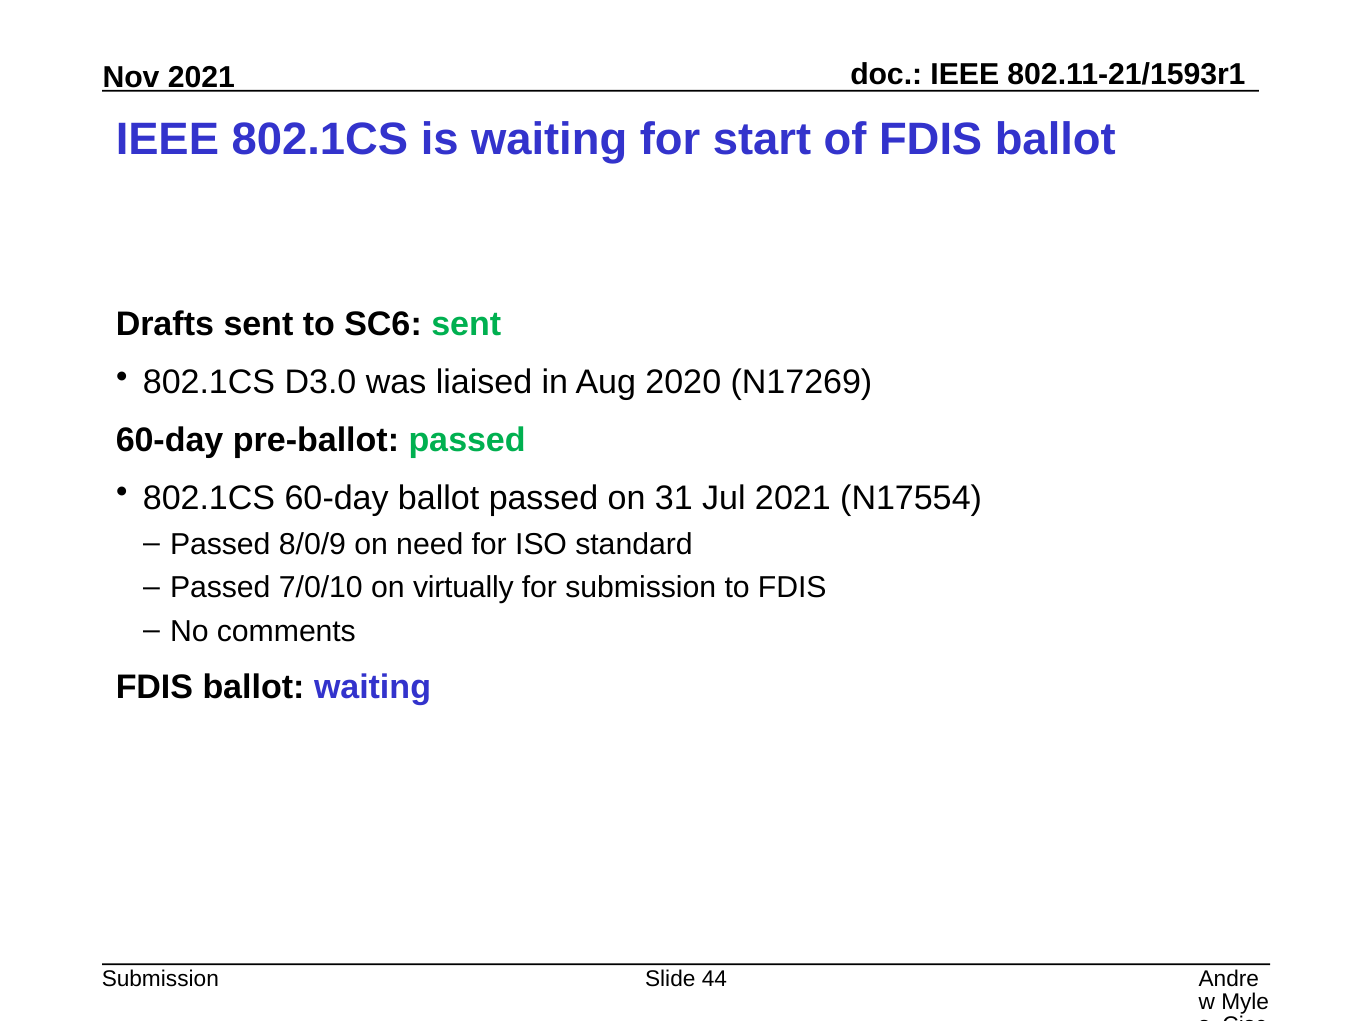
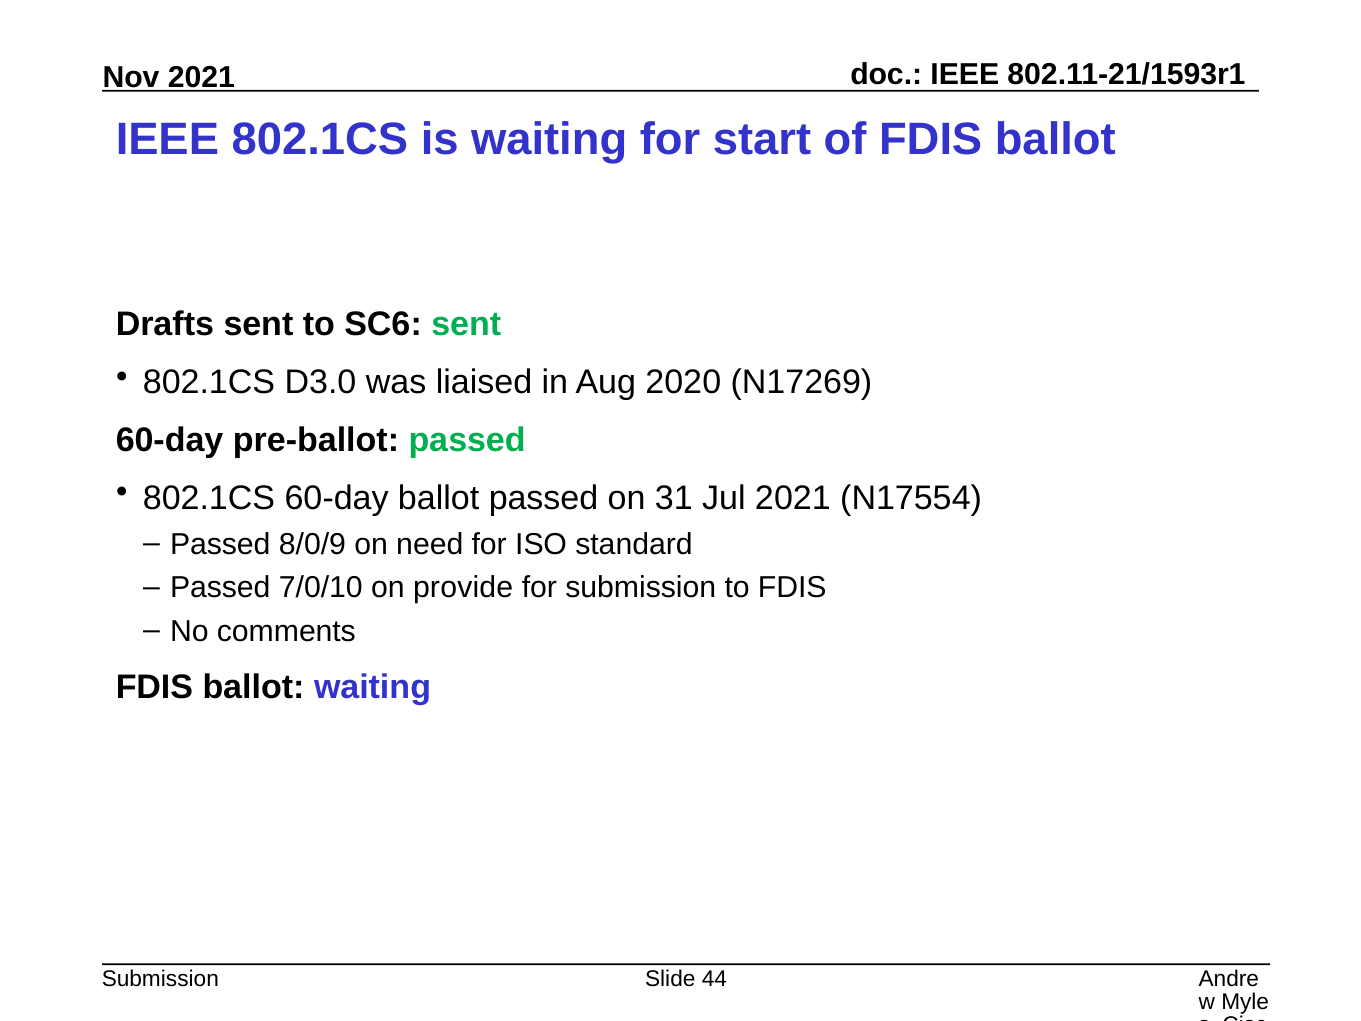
virtually: virtually -> provide (463, 588)
